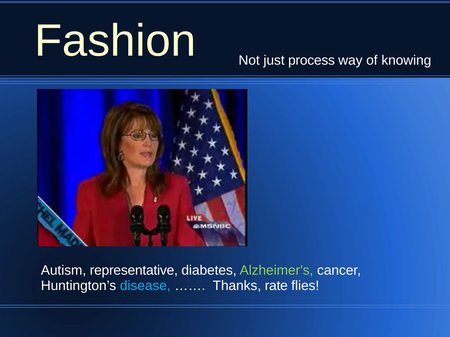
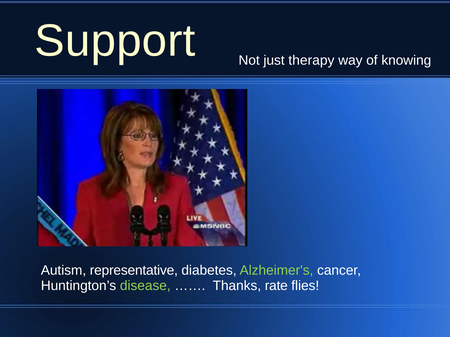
Fashion: Fashion -> Support (115, 41)
process: process -> therapy (311, 60)
disease colour: light blue -> light green (145, 286)
